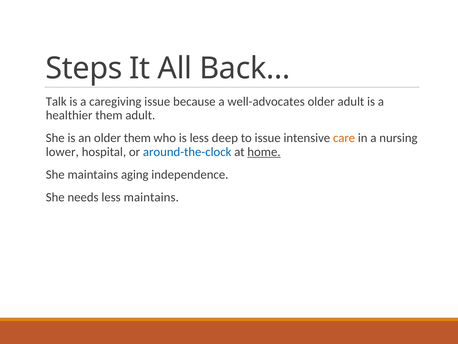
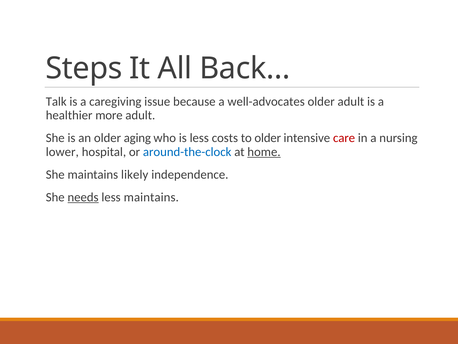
healthier them: them -> more (109, 115)
older them: them -> aging (137, 138)
deep: deep -> costs (225, 138)
to issue: issue -> older (268, 138)
care colour: orange -> red (344, 138)
aging: aging -> likely (135, 174)
needs underline: none -> present (83, 197)
